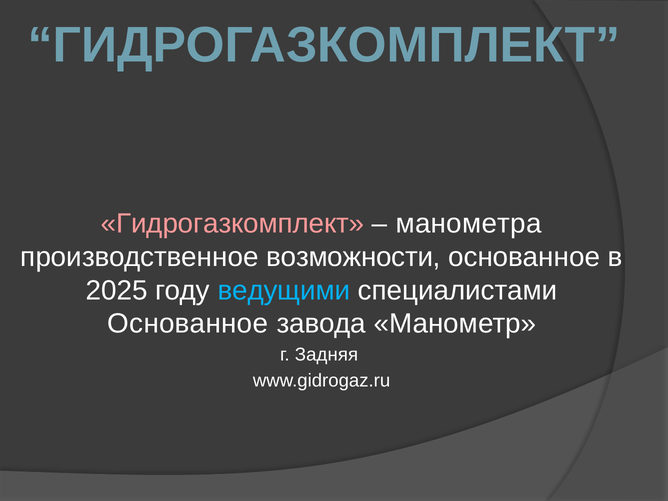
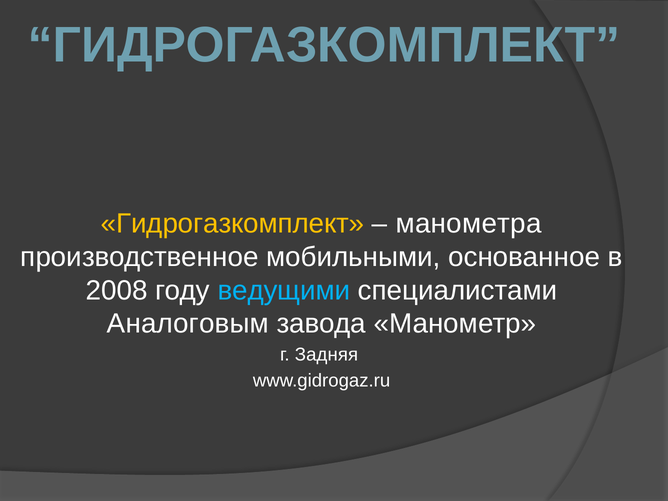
Гидрогазкомплект colour: pink -> yellow (233, 224)
возможности: возможности -> мобильными (353, 257)
2025: 2025 -> 2008 (117, 290)
Основанное: Основанное -> Аналоговым (188, 324)
